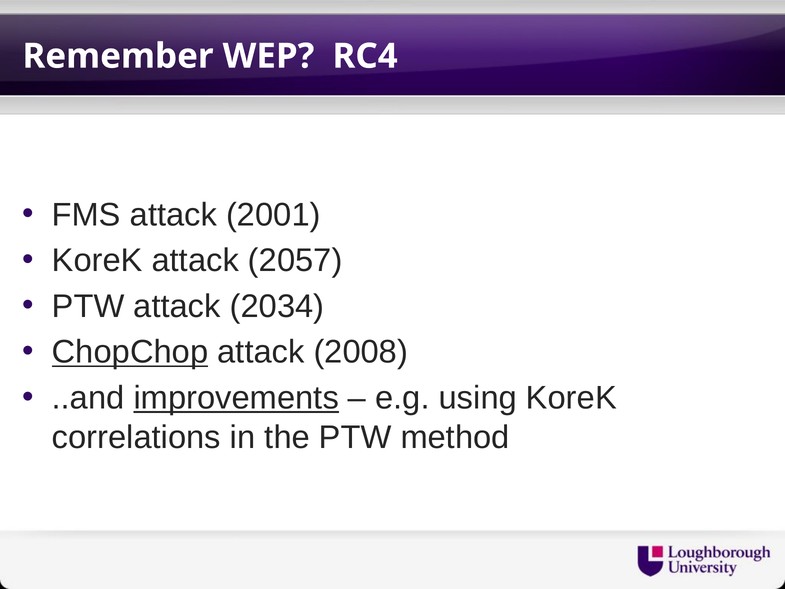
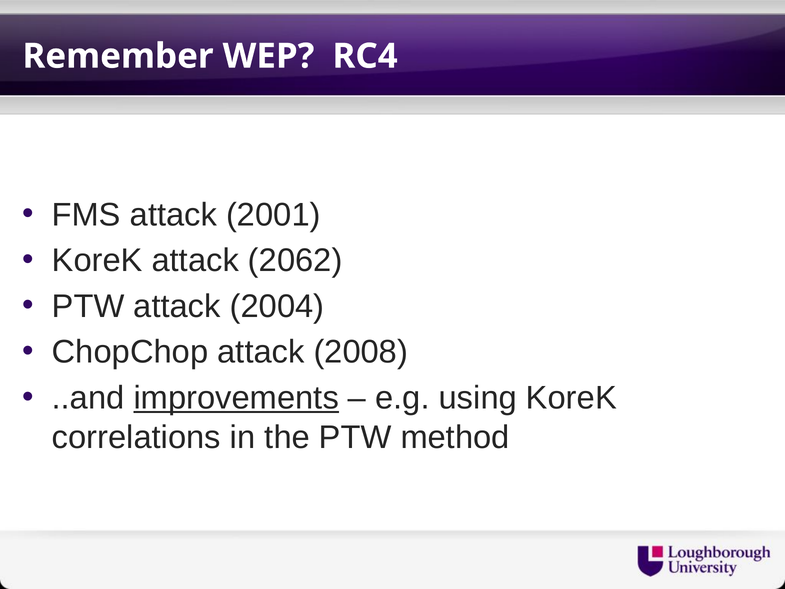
2057: 2057 -> 2062 (295, 260)
2034: 2034 -> 2004 (277, 306)
ChopChop underline: present -> none (130, 352)
